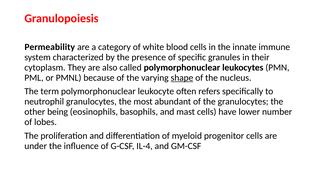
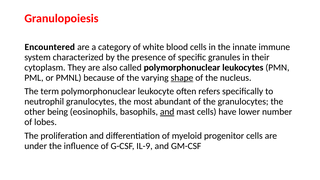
Permeability: Permeability -> Encountered (50, 47)
and underline: none -> present (167, 112)
IL-4: IL-4 -> IL-9 (145, 146)
